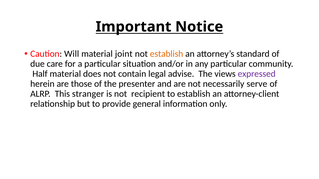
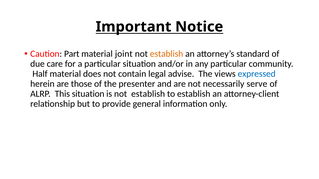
Will: Will -> Part (72, 54)
expressed colour: purple -> blue (257, 74)
This stranger: stranger -> situation (88, 94)
is not recipient: recipient -> establish (148, 94)
